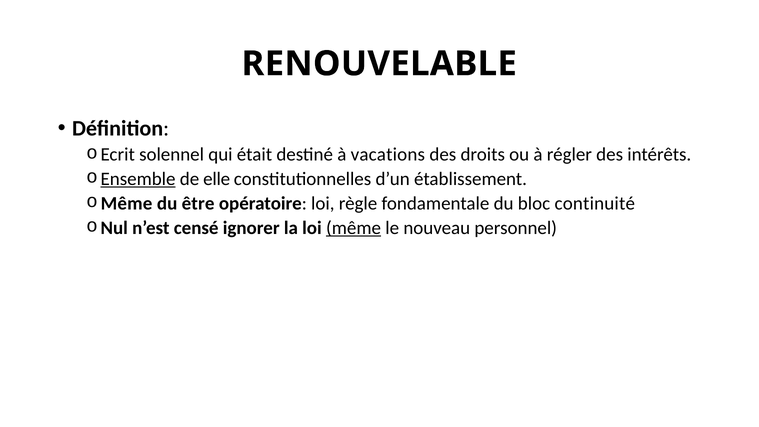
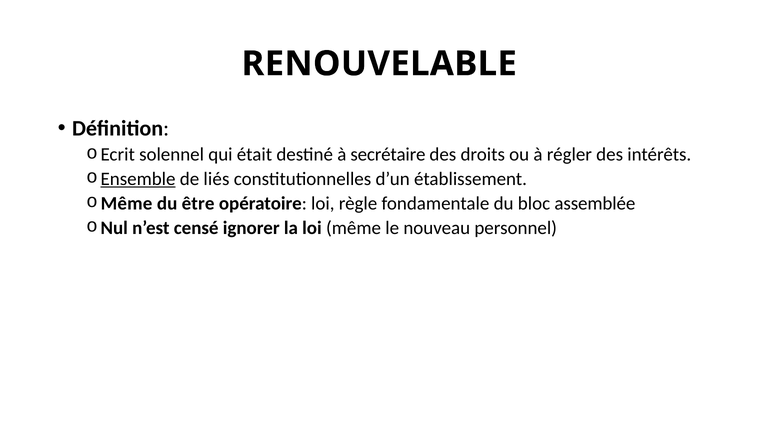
vacations: vacations -> secrétaire (388, 154)
elle: elle -> liés (216, 179)
continuité: continuité -> assemblée (595, 203)
même underline: present -> none (354, 228)
